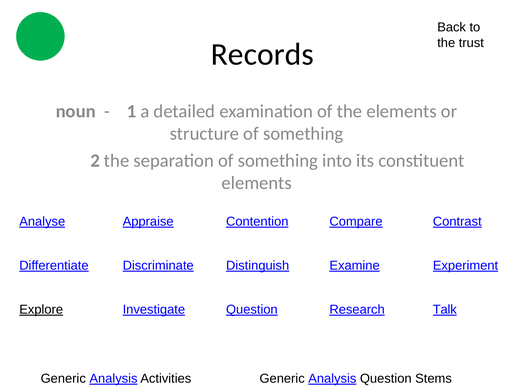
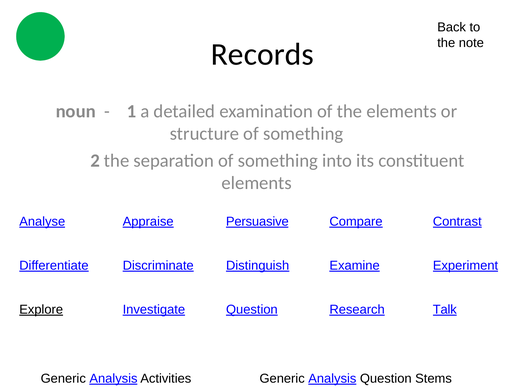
trust: trust -> note (471, 43)
Contention: Contention -> Persuasive (257, 221)
